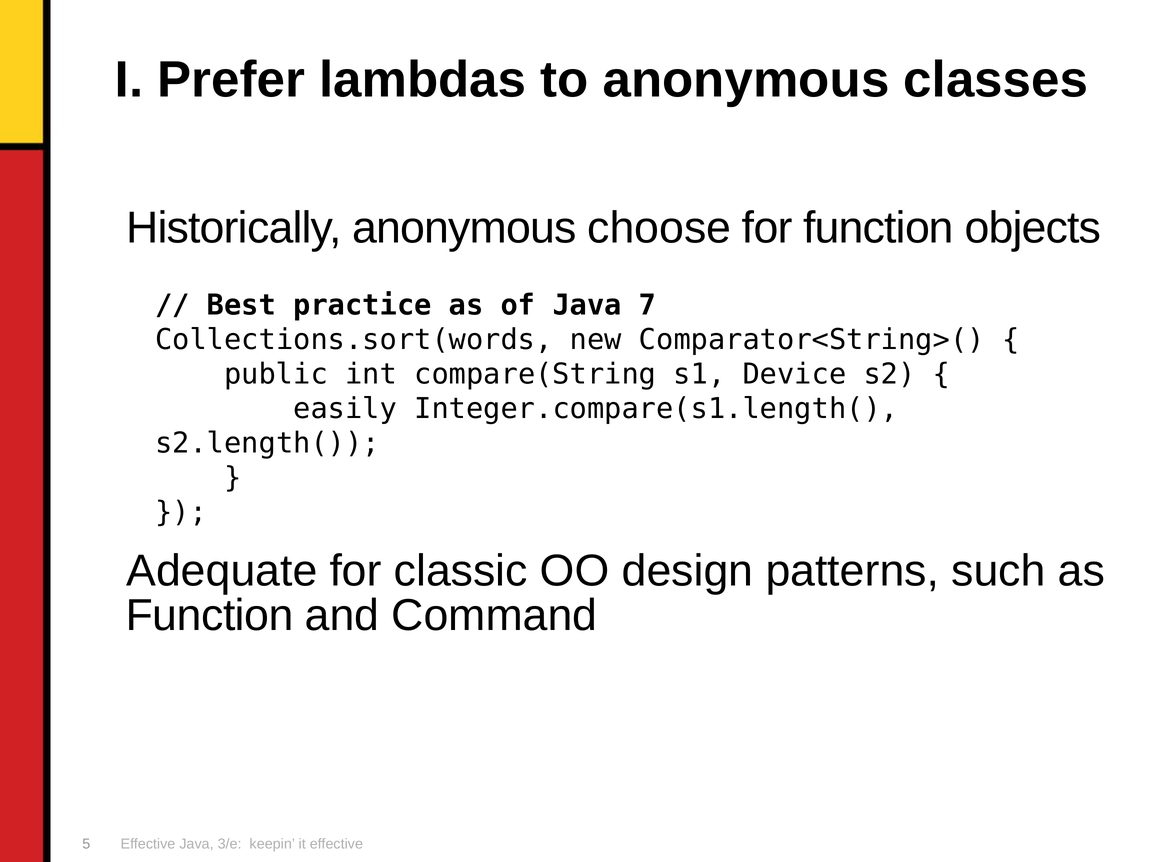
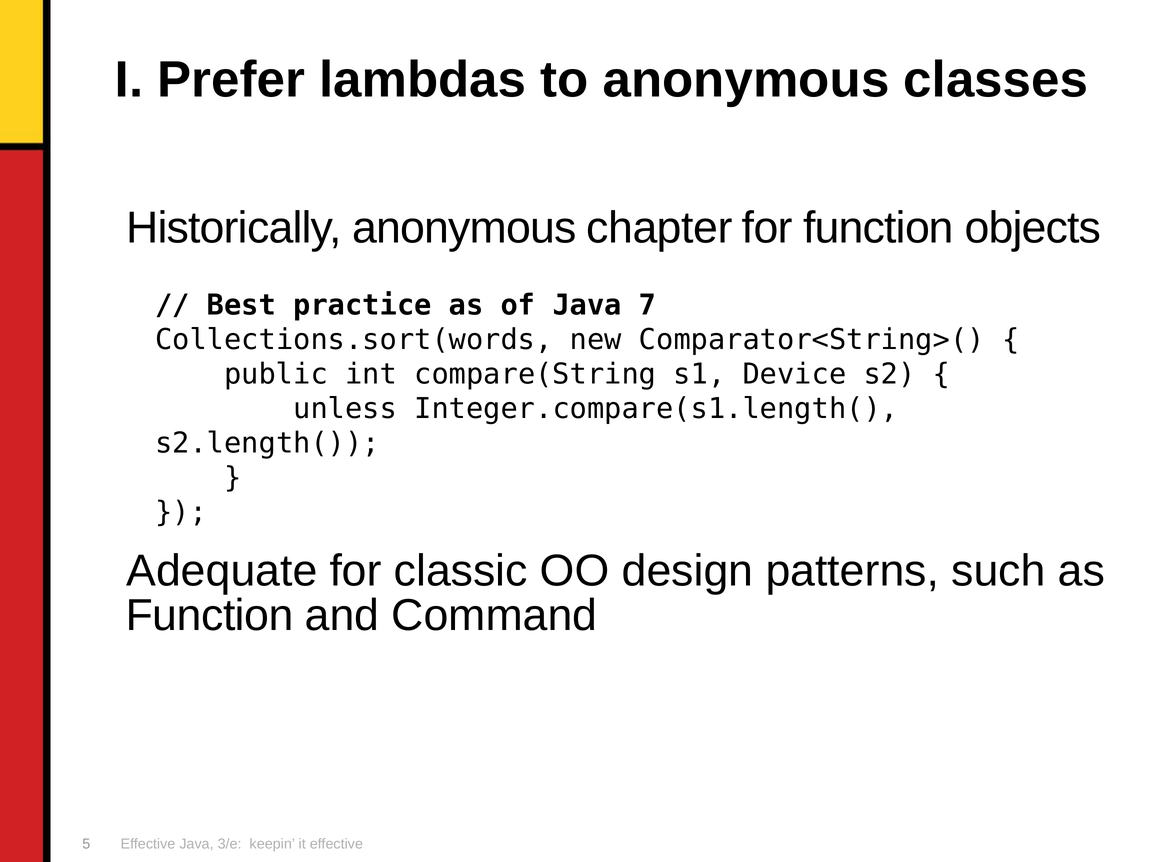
choose: choose -> chapter (659, 228)
easily: easily -> unless (345, 409)
